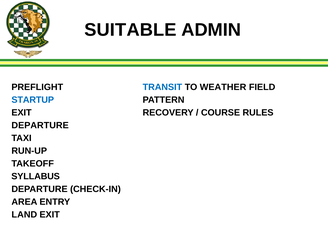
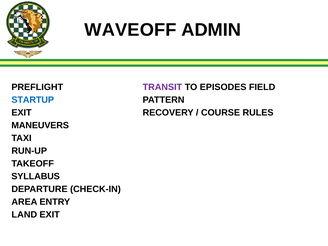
SUITABLE: SUITABLE -> WAVEOFF (130, 30)
TRANSIT colour: blue -> purple (162, 87)
WEATHER: WEATHER -> EPISODES (223, 87)
DEPARTURE: DEPARTURE -> MANEUVERS (40, 125)
